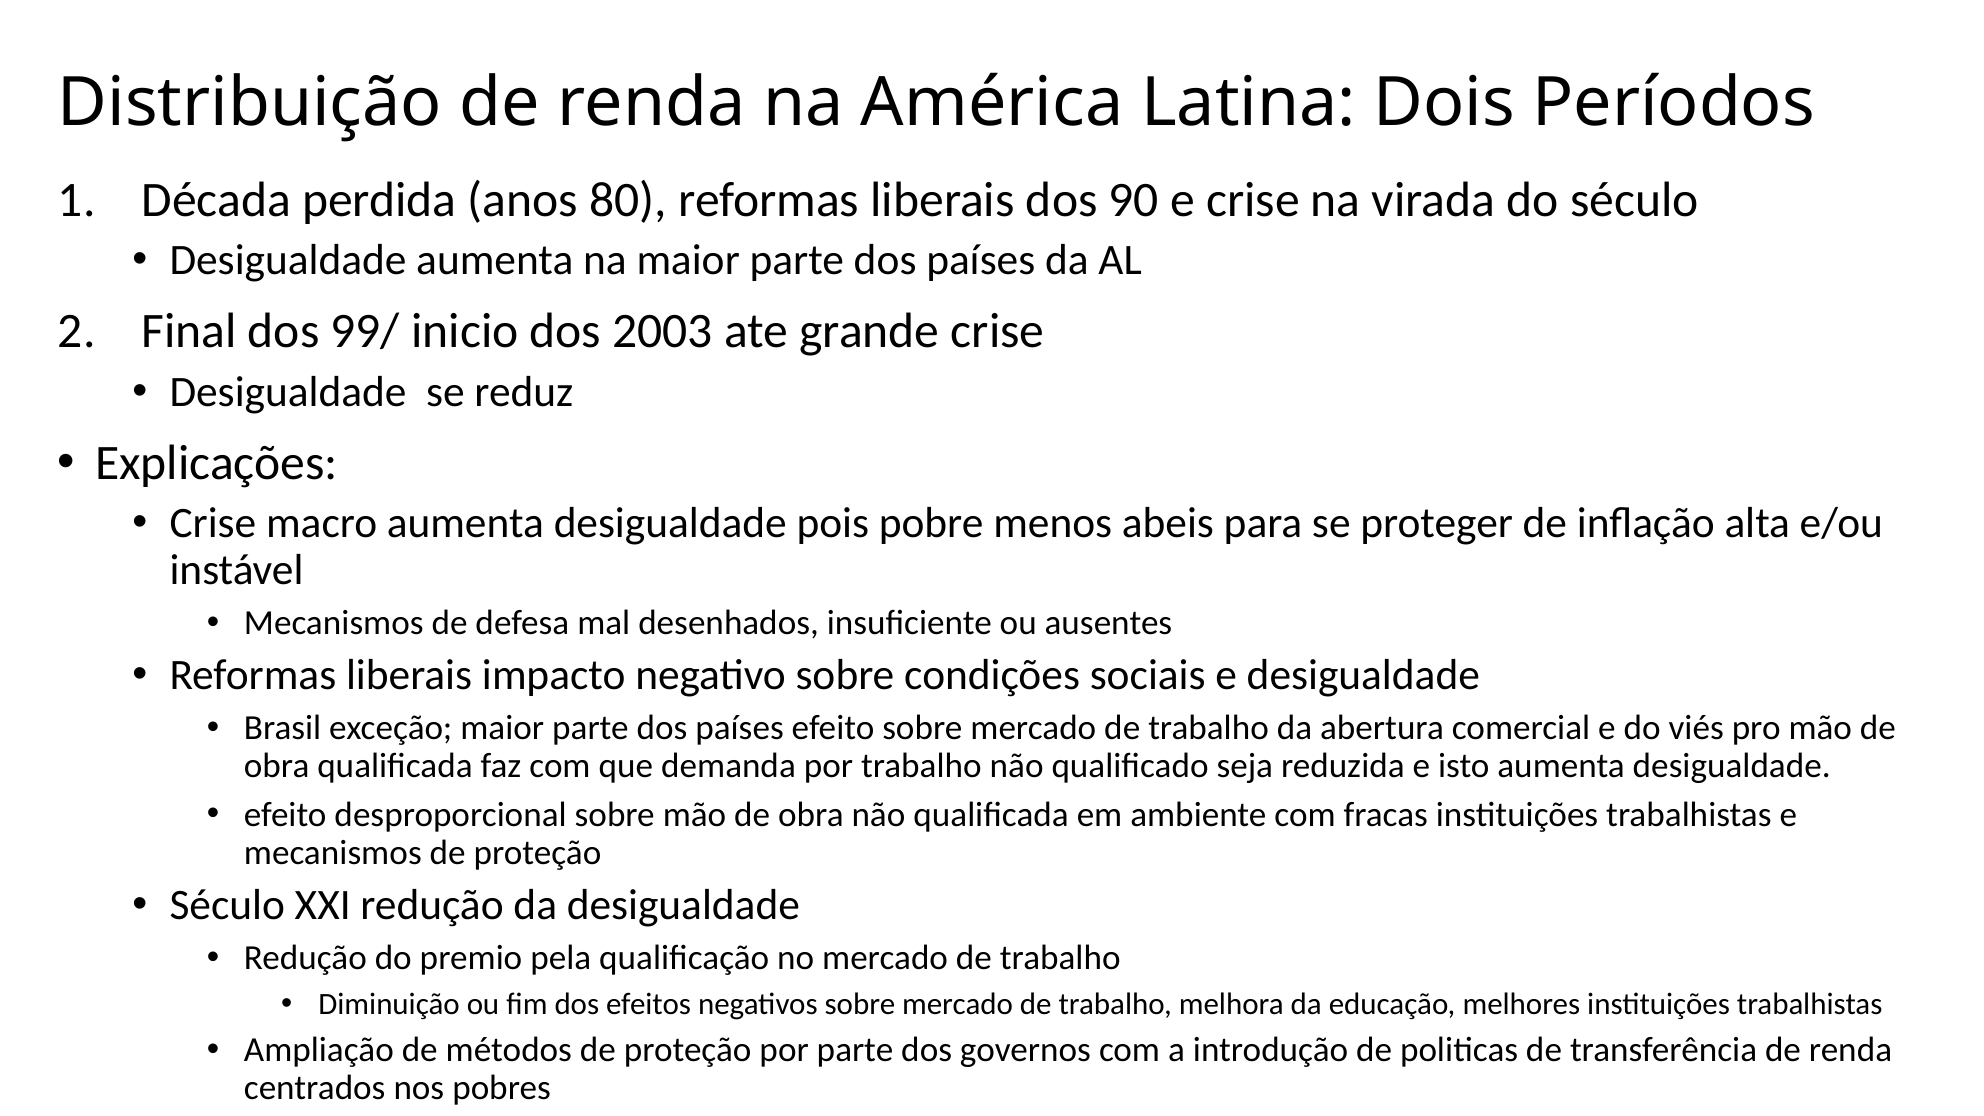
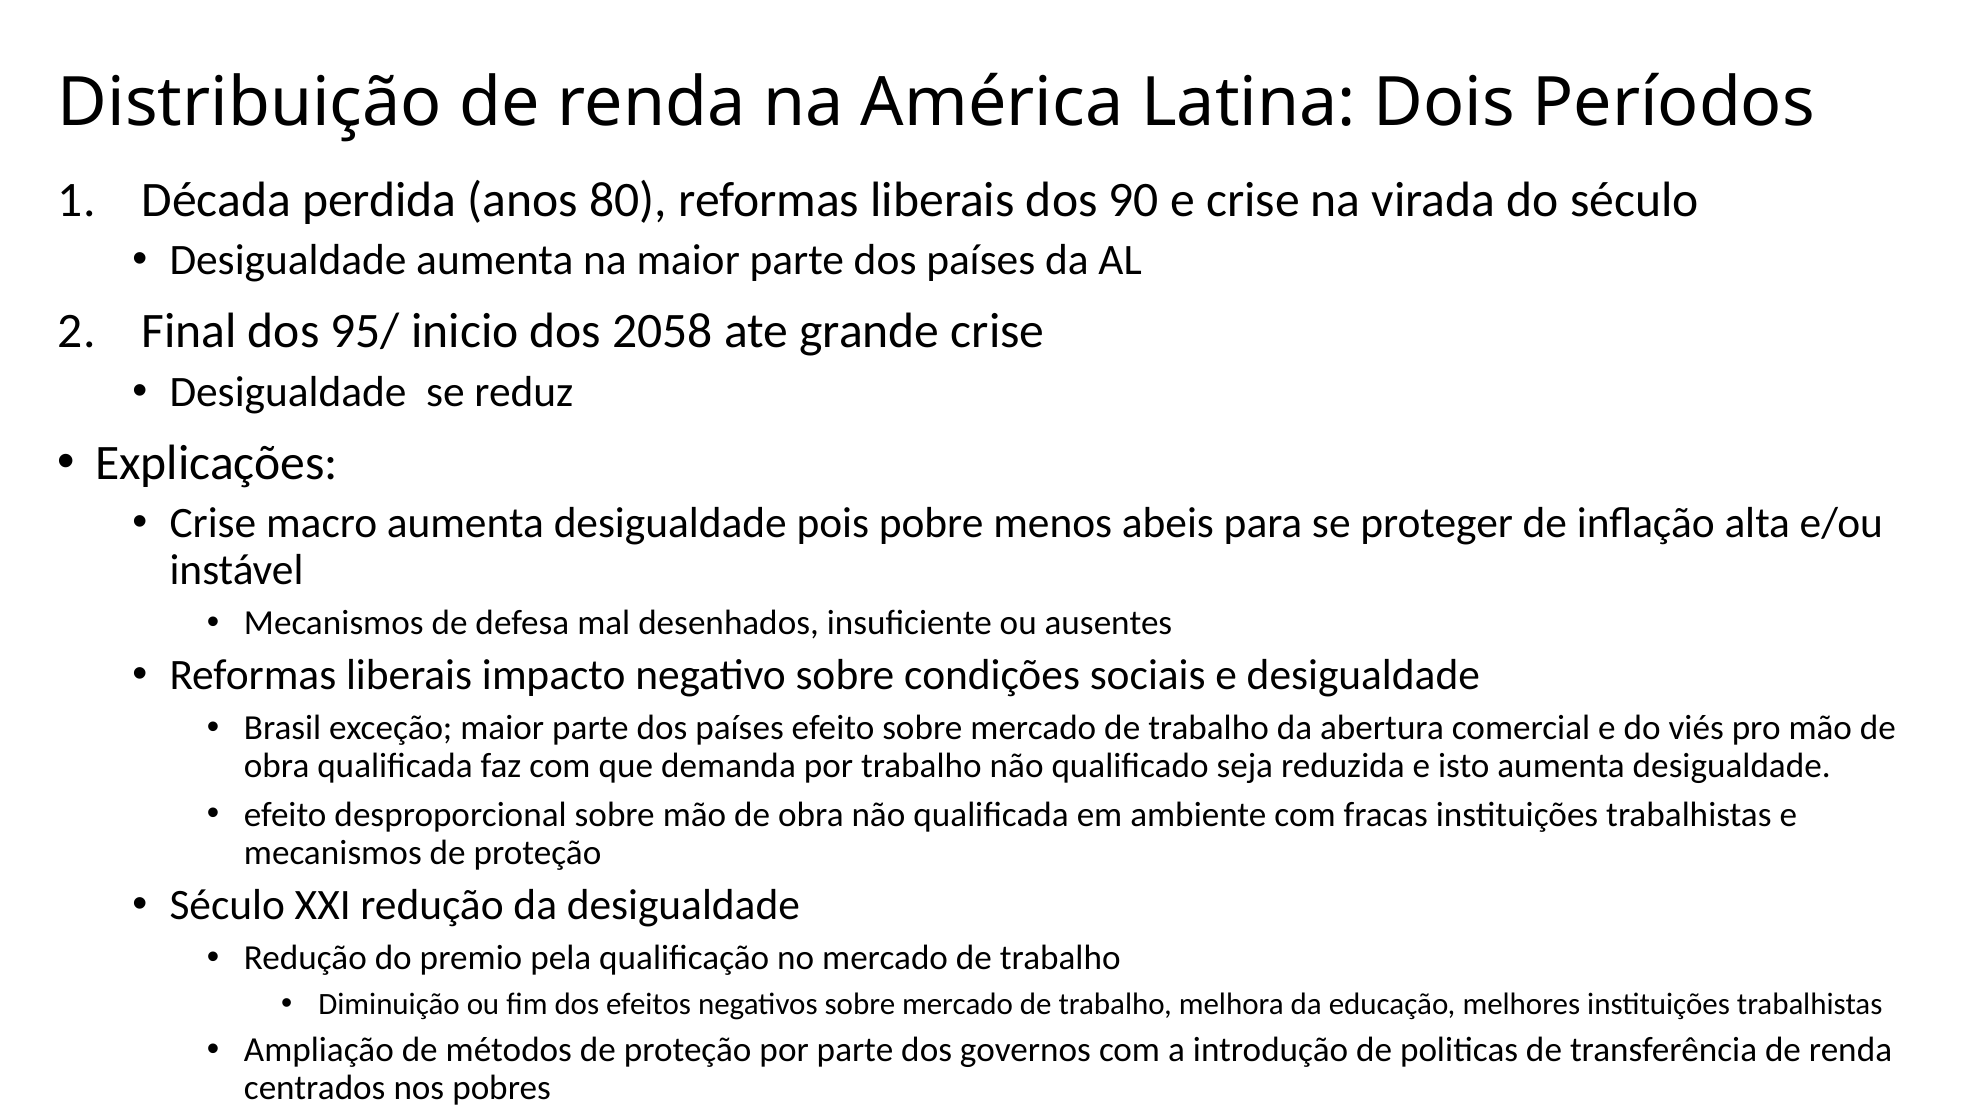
99/: 99/ -> 95/ (365, 331)
2003: 2003 -> 2058 (663, 331)
